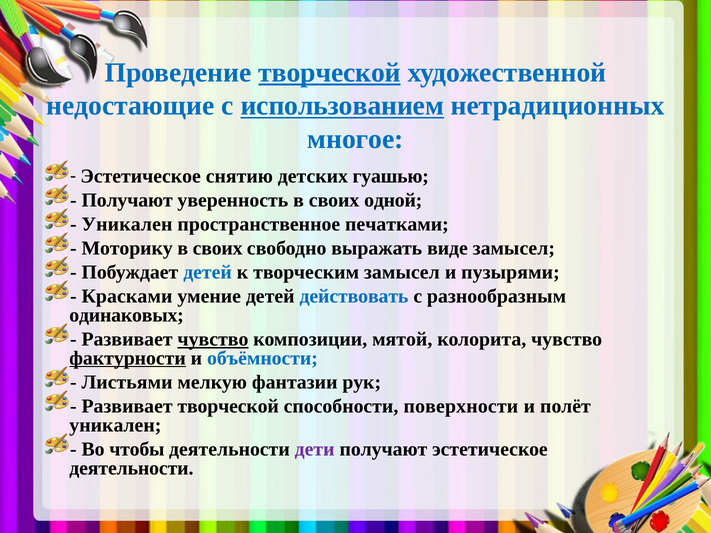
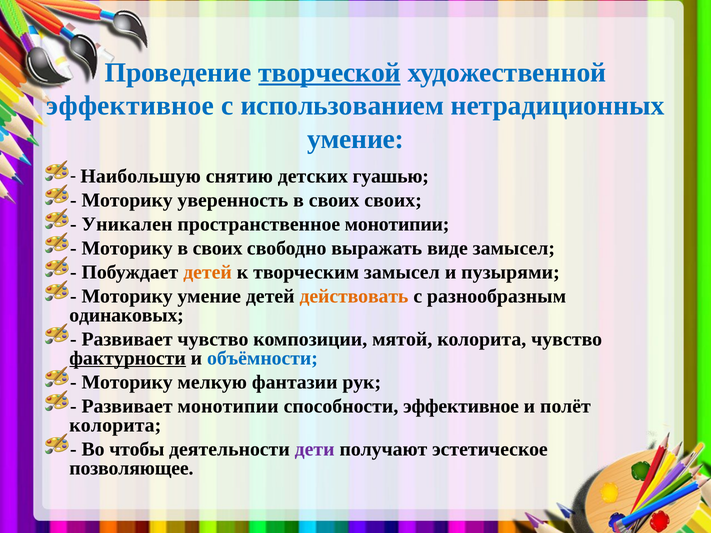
недостающие: недостающие -> эффективное (130, 106)
использованием underline: present -> none (342, 106)
многое: многое -> умение (356, 139)
Эстетическое: Эстетическое -> Наибольшую (141, 176)
Получают: Получают -> Моторику (127, 200)
своих одной: одной -> своих (393, 200)
пространственное печатками: печатками -> монотипии (397, 224)
детей colour: blue -> orange (208, 272)
Красками: Красками -> Моторику (127, 296)
действовать colour: blue -> orange (354, 296)
чувство underline: present -> none (213, 339)
Листьями: Листьями -> Моторику (127, 382)
Развивает творческой: творческой -> монотипии (228, 406)
способности поверхности: поверхности -> эффективное (461, 406)
уникален: уникален -> колорита (115, 425)
деятельности: деятельности -> позволяющее (131, 468)
